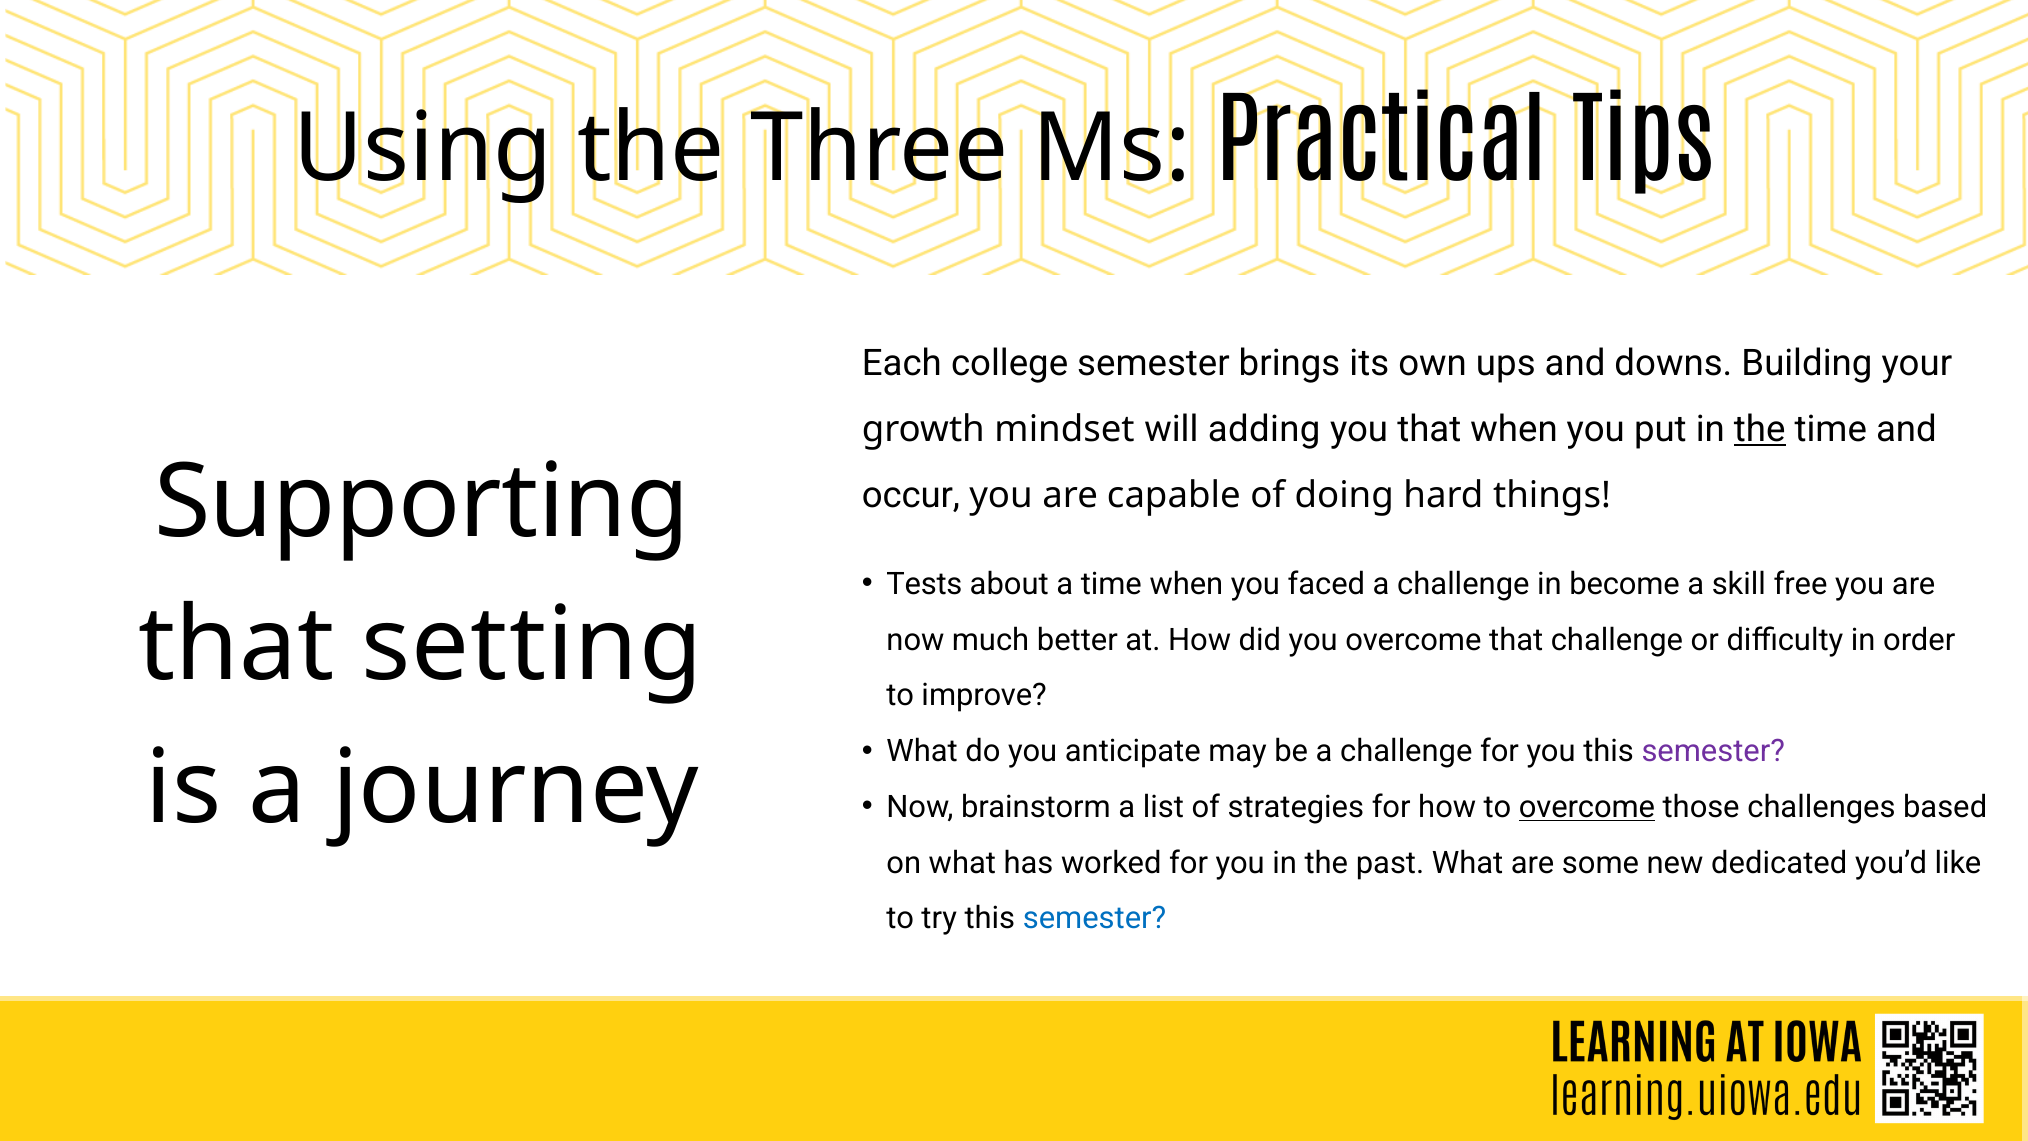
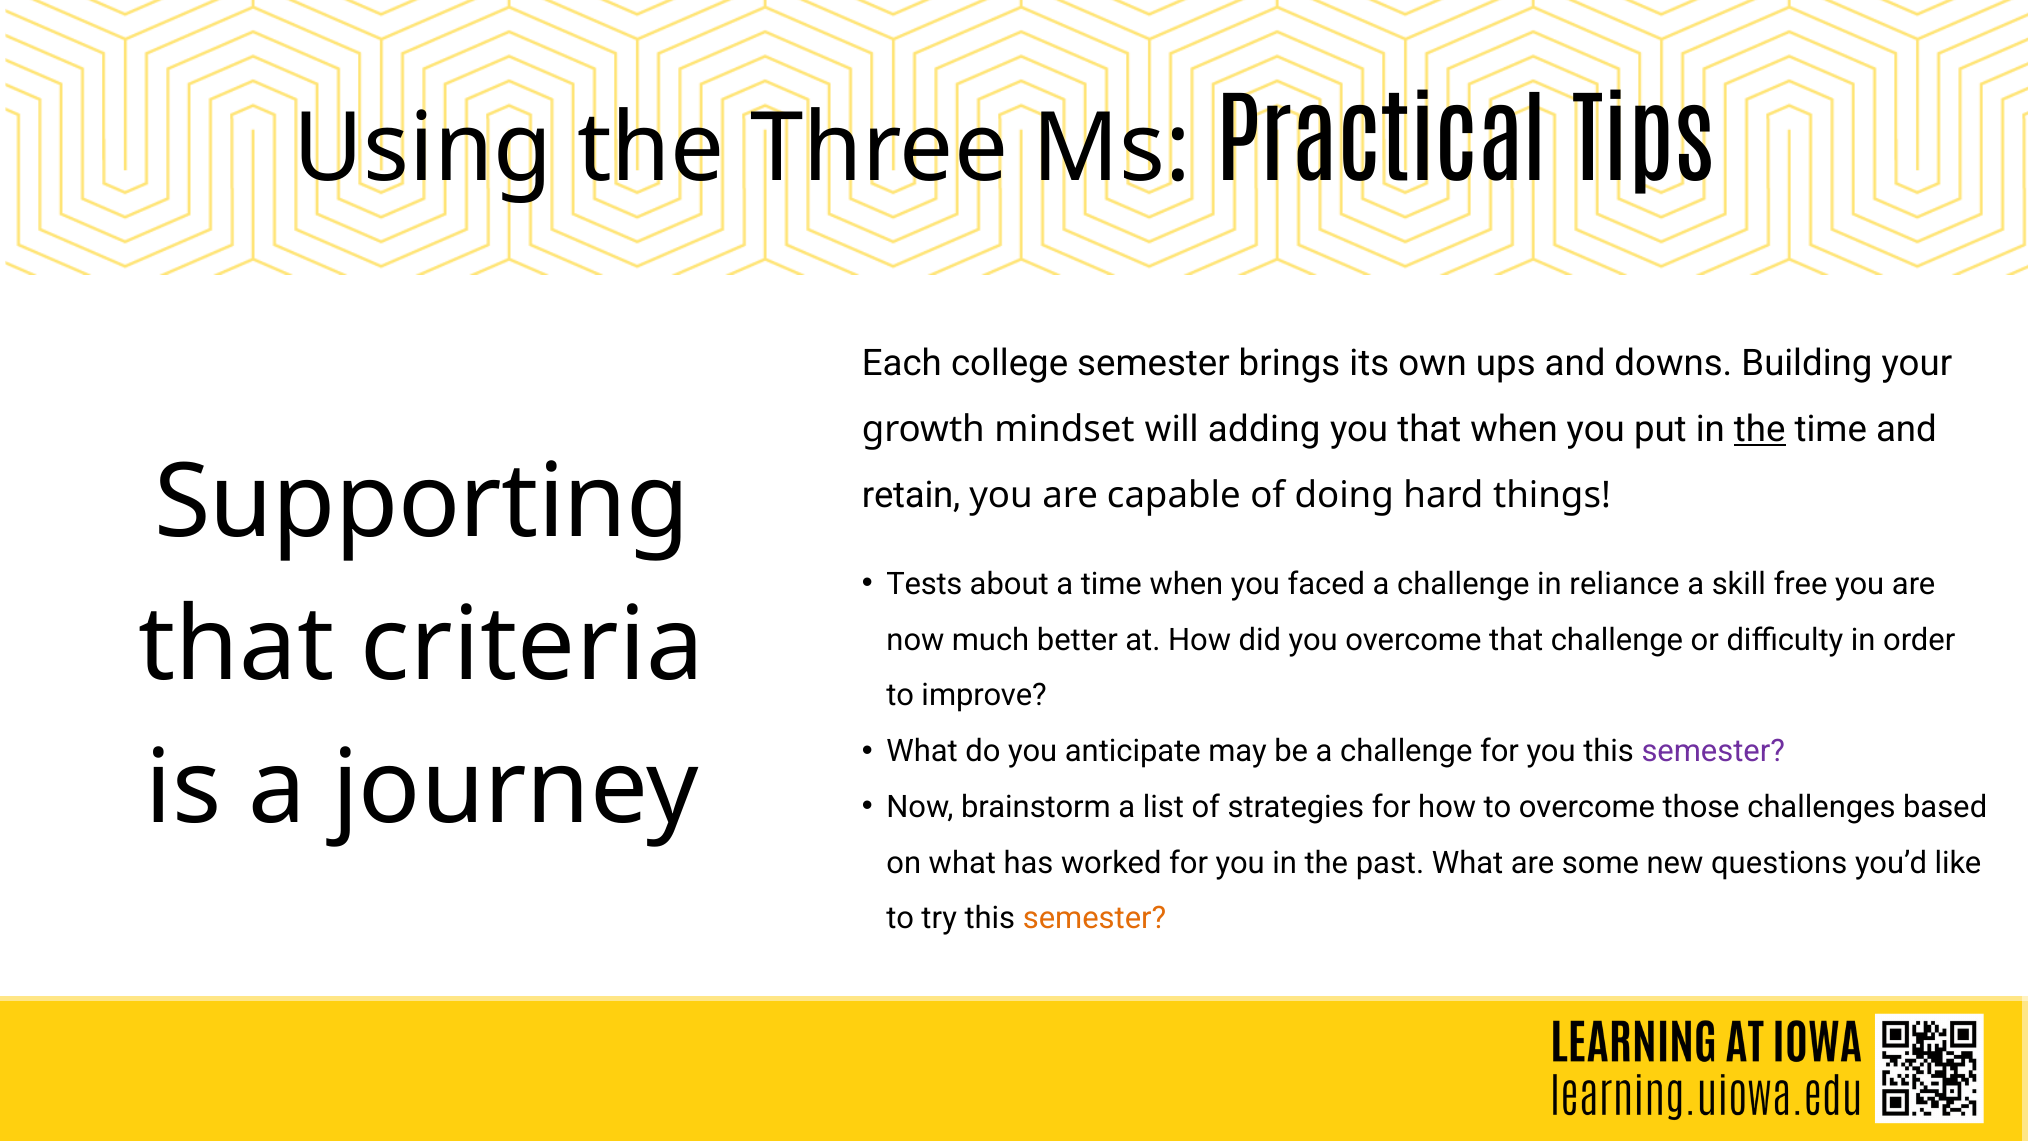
occur: occur -> retain (911, 495)
become: become -> reliance (1624, 584)
setting: setting -> criteria (532, 645)
overcome underline: present -> none (1587, 807)
dedicated: dedicated -> questions (1779, 863)
semester colour: blue -> orange (1095, 919)
